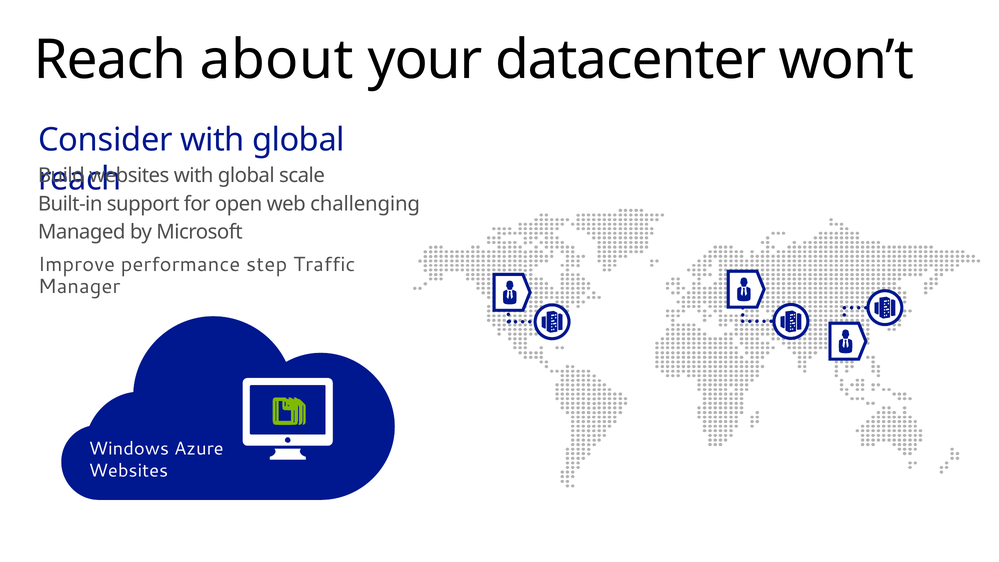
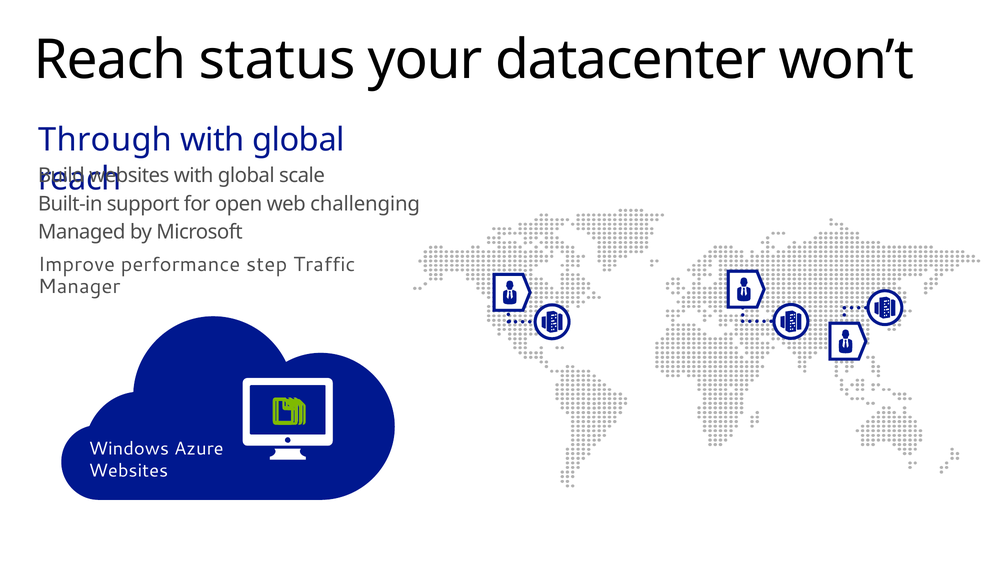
about: about -> status (277, 60)
Consider: Consider -> Through (105, 140)
